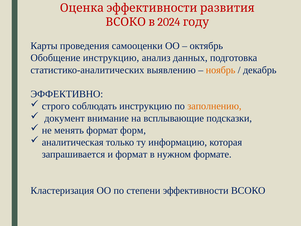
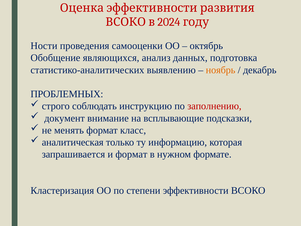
Карты: Карты -> Ности (44, 46)
Обобщение инструкцию: инструкцию -> являющихся (111, 58)
ЭФФЕКТИВНО: ЭФФЕКТИВНО -> ПРОБЛЕМНЫХ (67, 94)
заполнению colour: orange -> red (214, 106)
форм: форм -> класс (133, 130)
